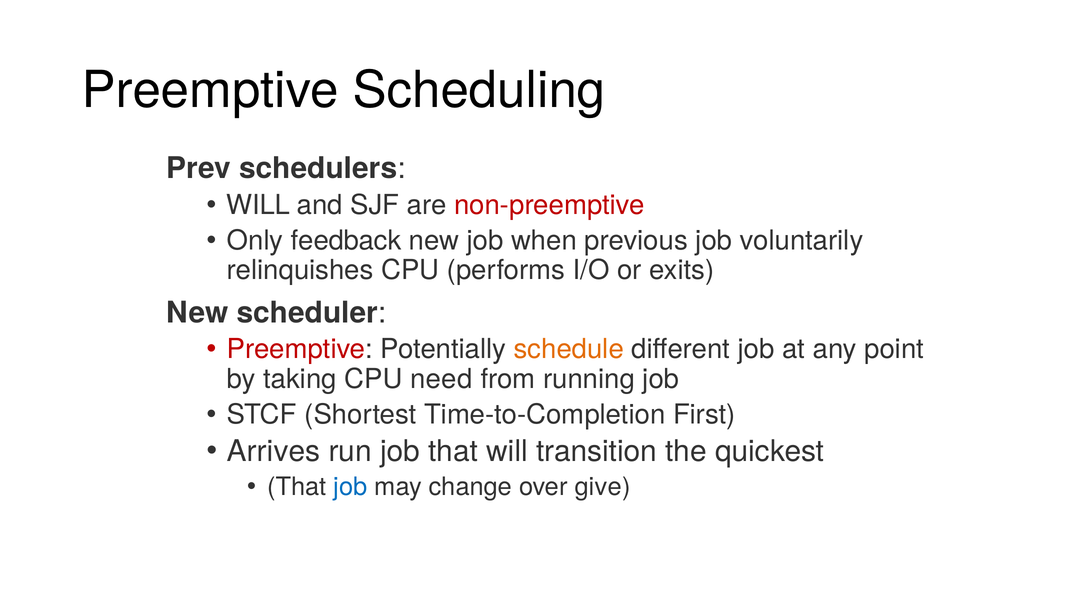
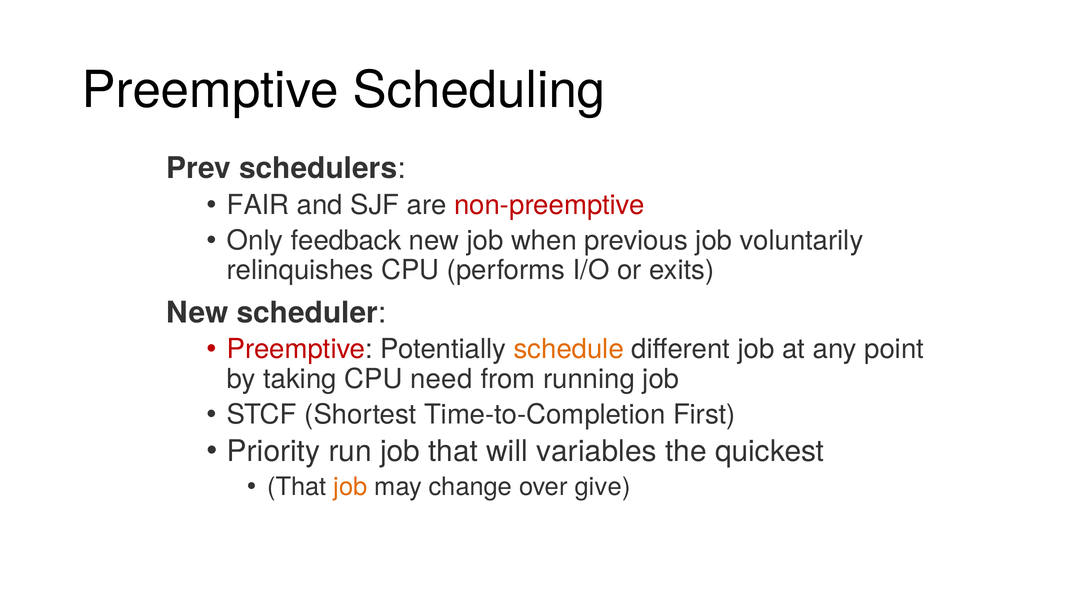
WILL: WILL -> FAIR (258, 205)
Arrives: Arrives -> Priority (274, 451)
transition: transition -> variables (596, 451)
job colour: blue -> orange (350, 486)
